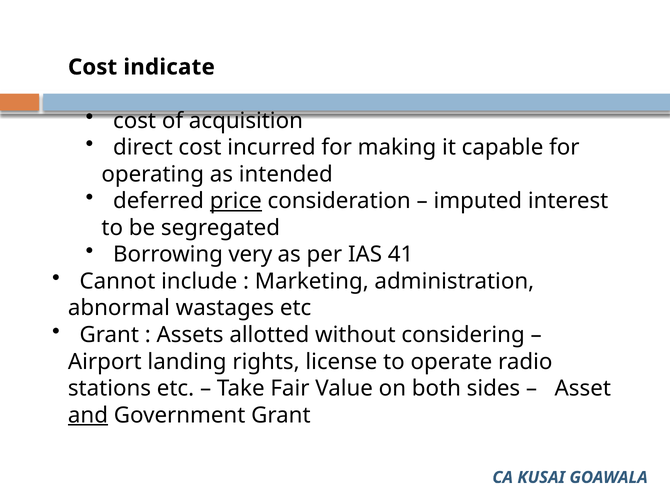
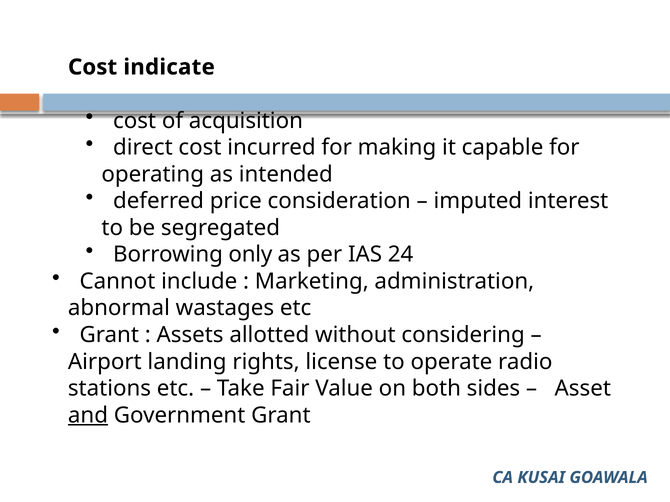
price underline: present -> none (236, 201)
very: very -> only (250, 255)
41: 41 -> 24 (401, 255)
